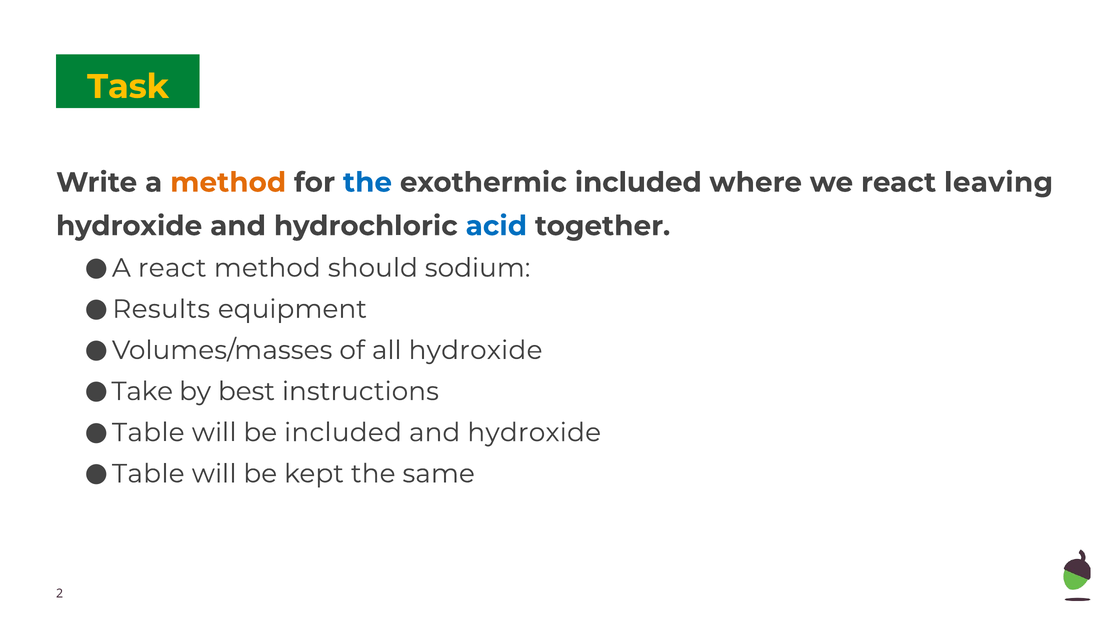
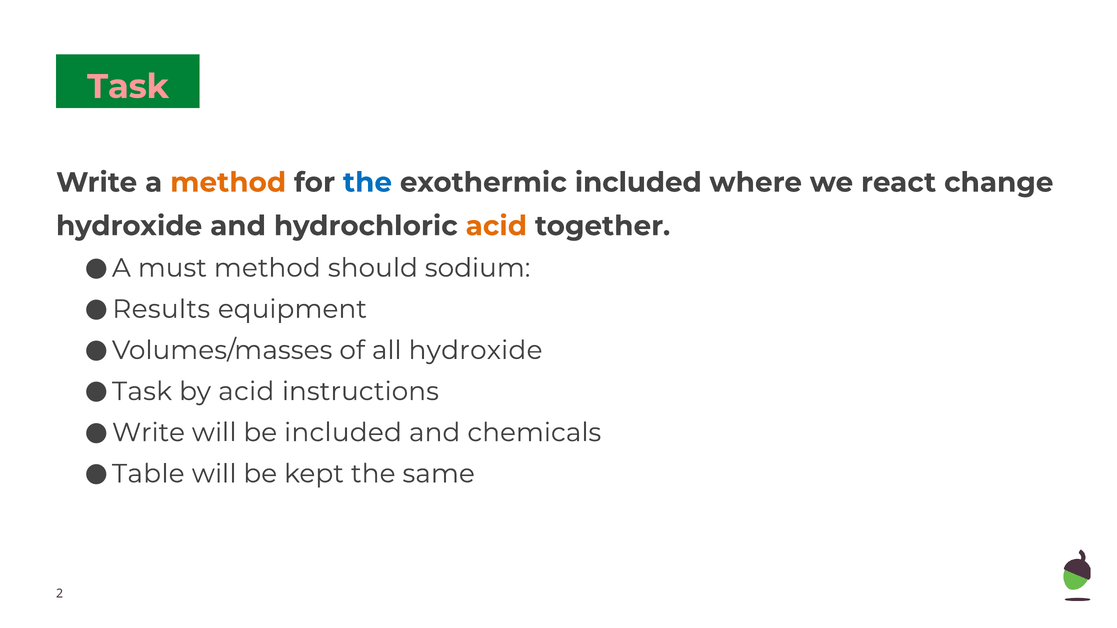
Task colour: yellow -> pink (128, 87)
leaving: leaving -> change (999, 183)
acid colour: blue -> orange (496, 226)
A react: react -> must (172, 268)
Take: Take -> Task (142, 392)
by best: best -> acid (246, 392)
Table: Table -> Write (148, 433)
and hydroxide: hydroxide -> chemicals (534, 433)
